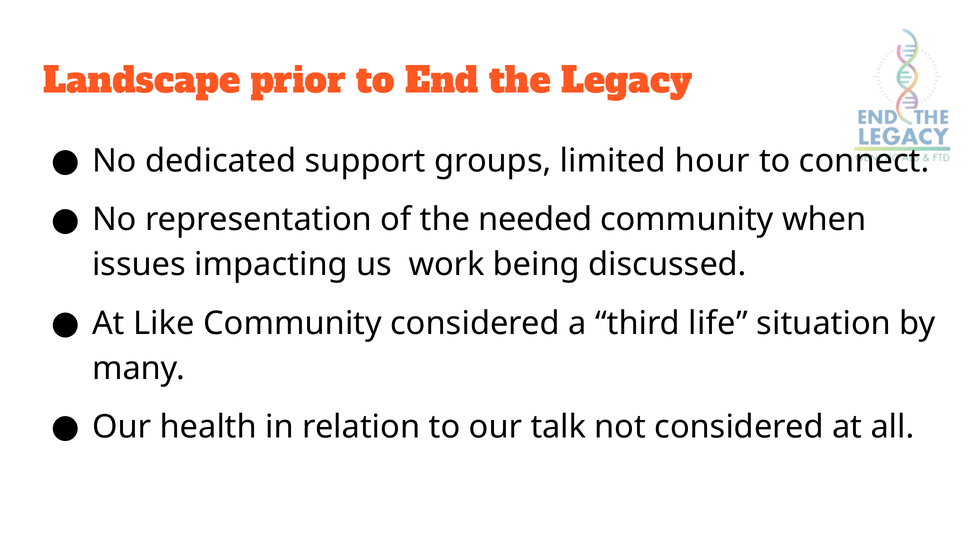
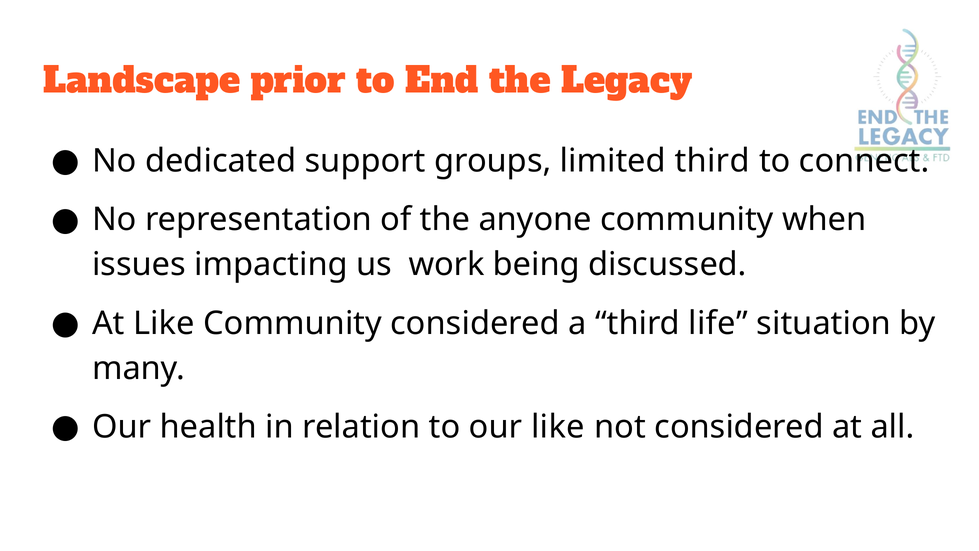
limited hour: hour -> third (712, 161)
needed: needed -> anyone (535, 220)
our talk: talk -> like (558, 427)
